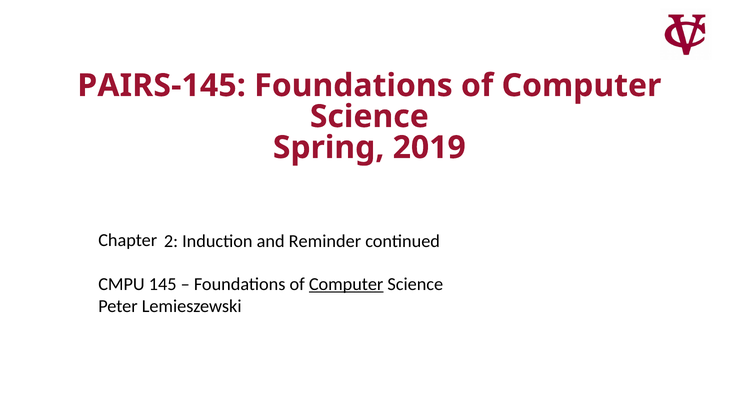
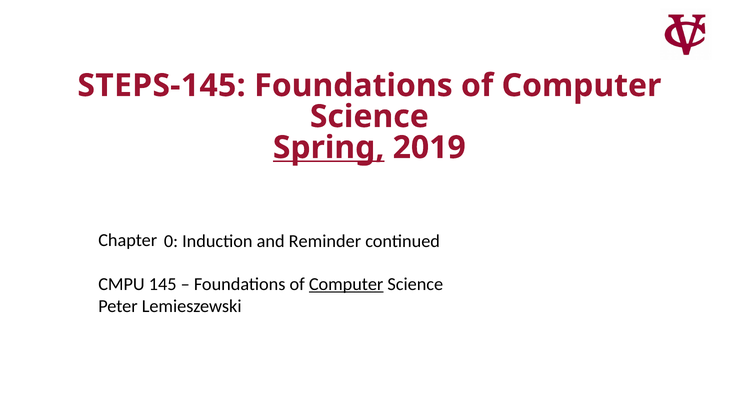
PAIRS-145: PAIRS-145 -> STEPS-145 (162, 86)
Spring underline: none -> present (329, 148)
2: 2 -> 0 (171, 241)
